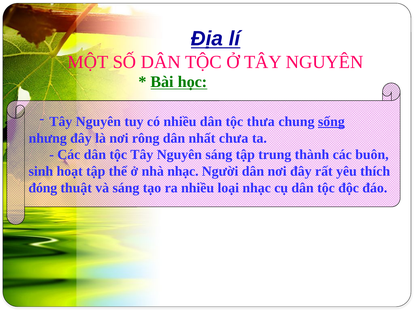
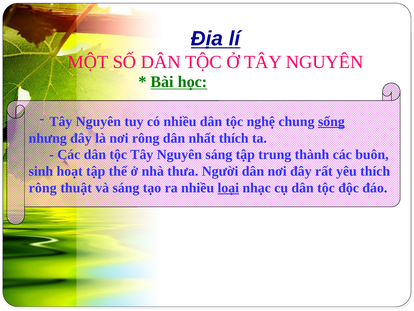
thưa: thưa -> nghệ (261, 121)
nhất chưa: chưa -> thích (234, 138)
nhà nhạc: nhạc -> thưa (183, 171)
đóng: đóng -> rông (43, 188)
loại underline: none -> present (228, 188)
